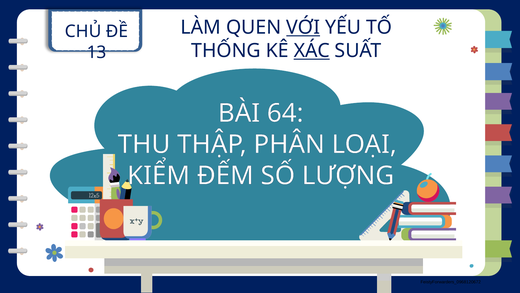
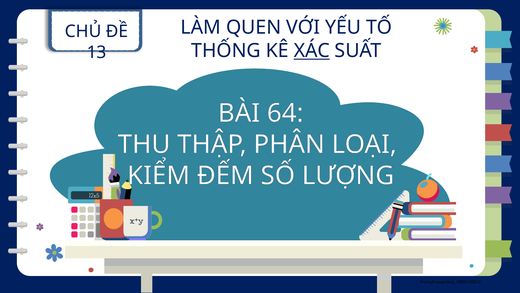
VỚI underline: present -> none (303, 27)
